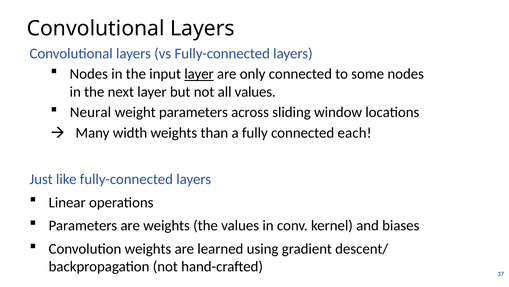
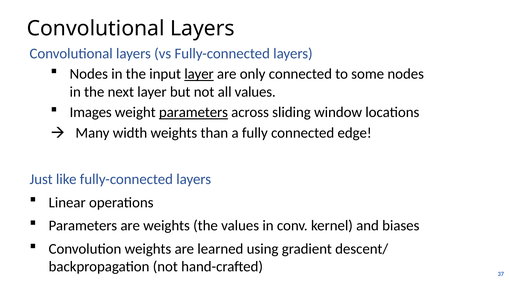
Neural: Neural -> Images (91, 112)
parameters underline: none -> present (193, 112)
each: each -> edge (355, 133)
